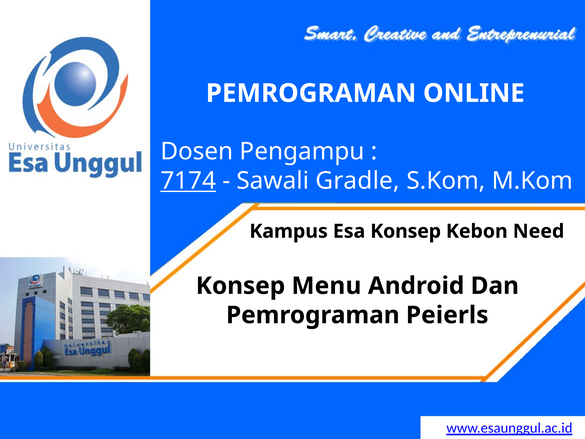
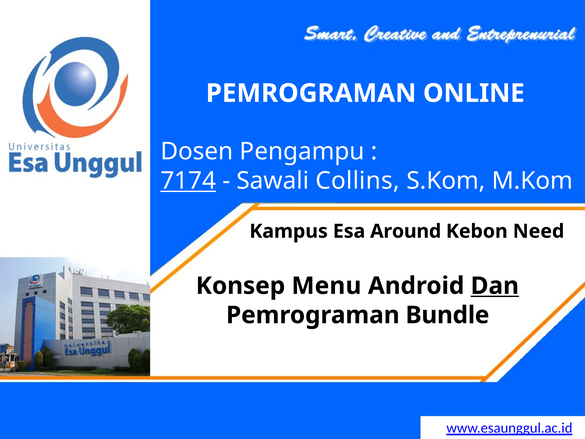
Gradle: Gradle -> Collins (358, 181)
Esa Konsep: Konsep -> Around (406, 231)
Dan underline: none -> present (495, 286)
Peierls: Peierls -> Bundle (447, 315)
